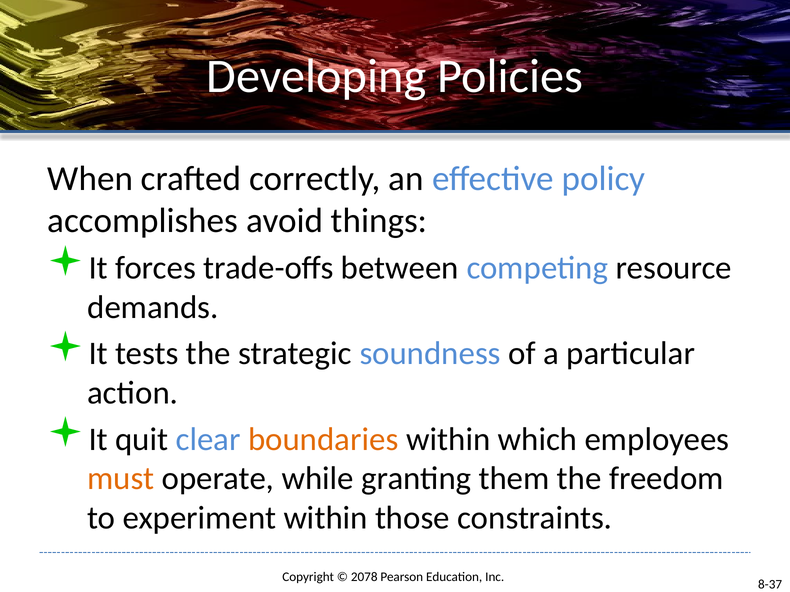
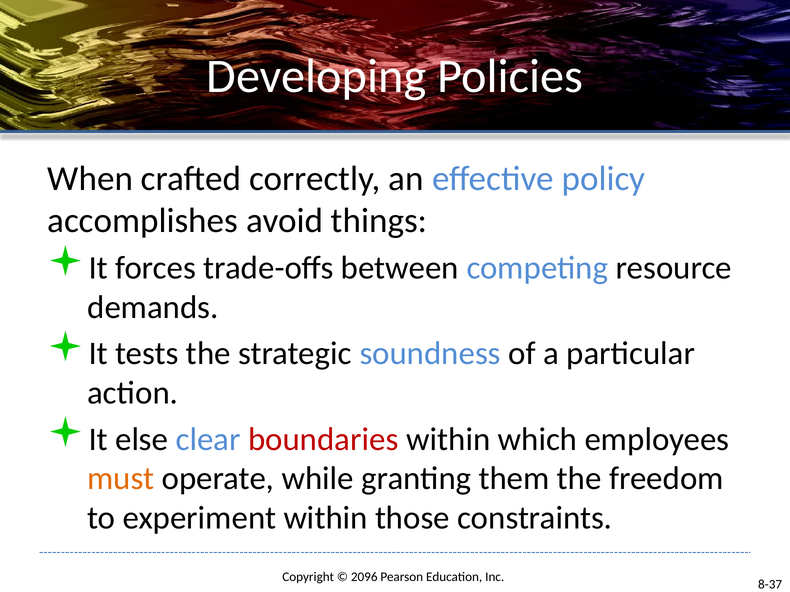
quit: quit -> else (142, 440)
boundaries colour: orange -> red (323, 440)
2078: 2078 -> 2096 (364, 577)
